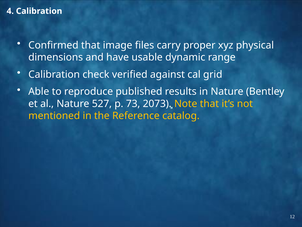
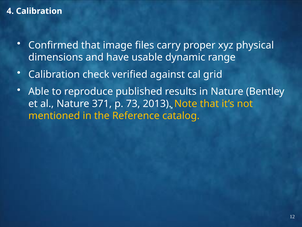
527: 527 -> 371 (102, 104)
2073: 2073 -> 2013 (157, 104)
